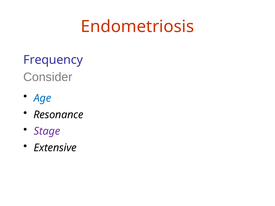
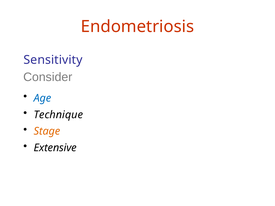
Frequency: Frequency -> Sensitivity (53, 60)
Resonance: Resonance -> Technique (58, 115)
Stage colour: purple -> orange (47, 131)
